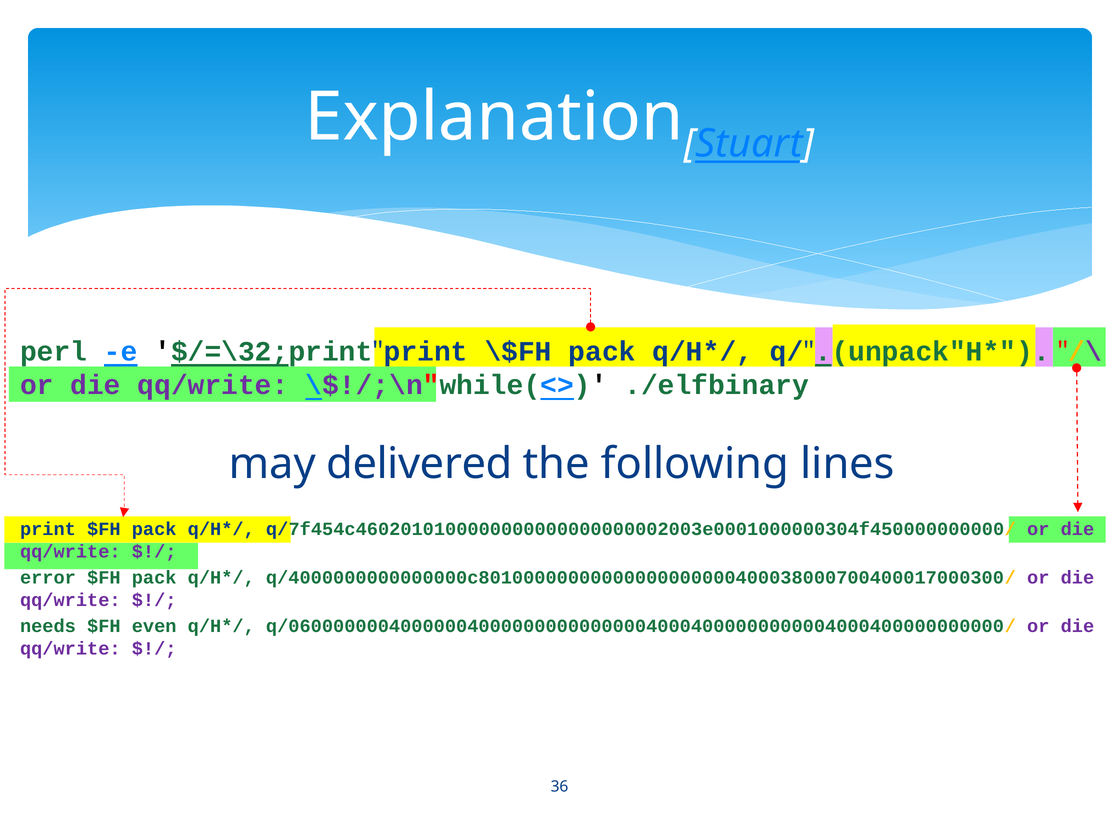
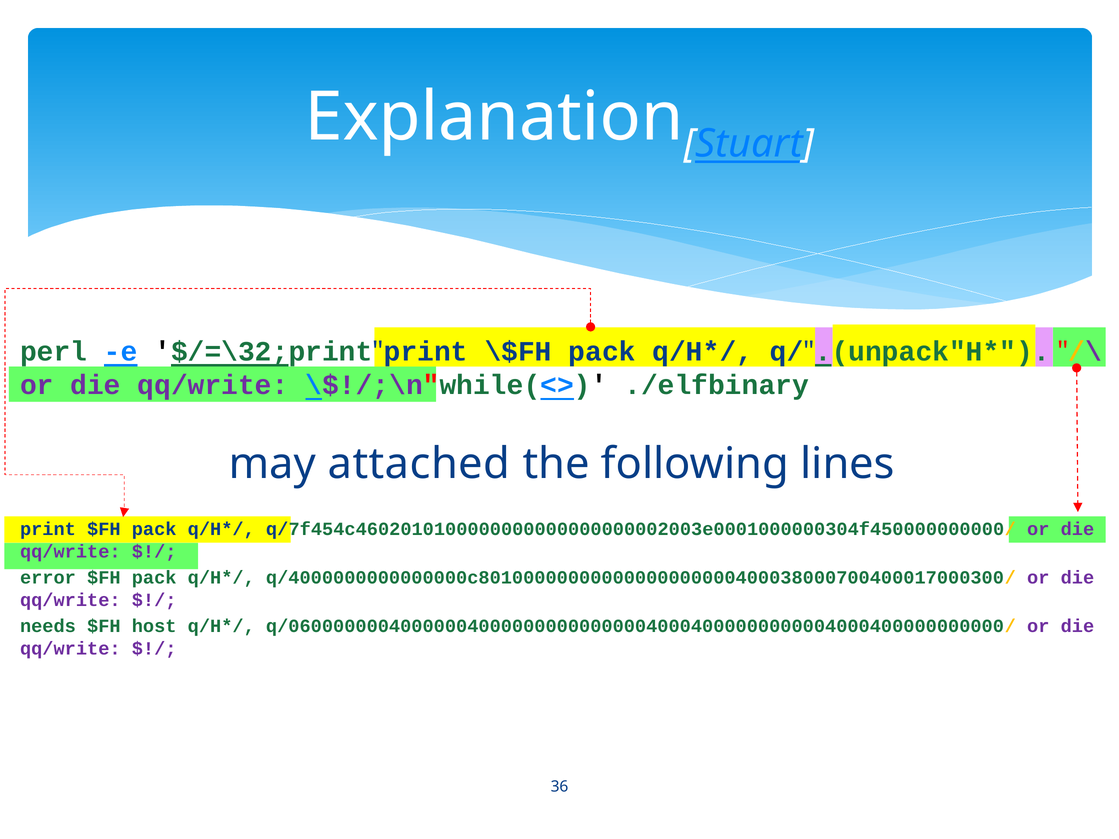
delivered: delivered -> attached (419, 464)
even: even -> host (154, 626)
